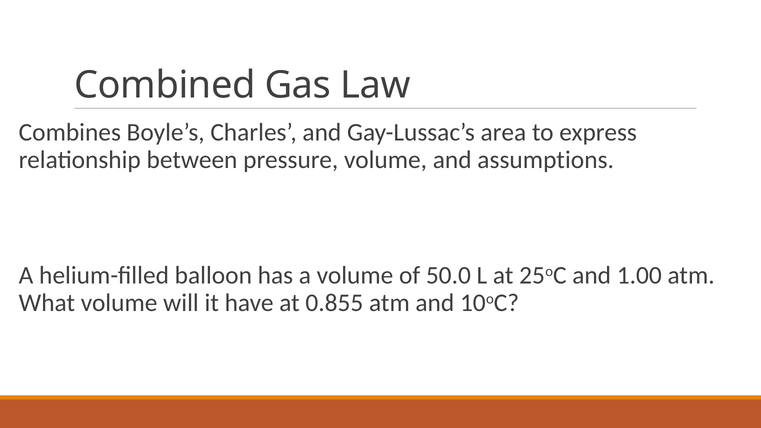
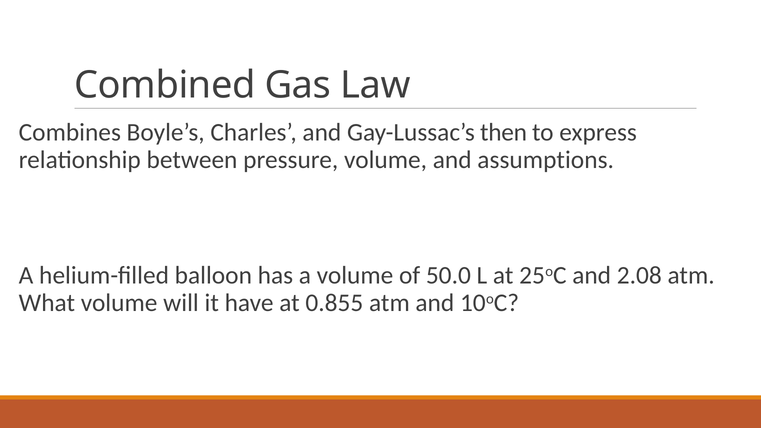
area: area -> then (504, 132)
1.00: 1.00 -> 2.08 (639, 275)
